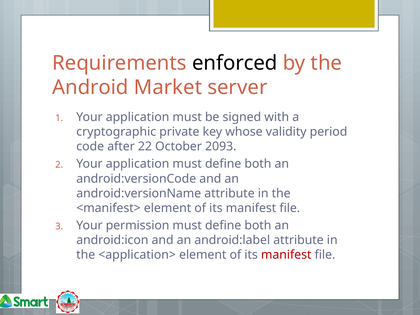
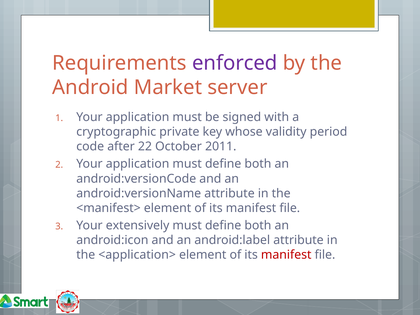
enforced colour: black -> purple (235, 63)
2093: 2093 -> 2011 (221, 146)
permission: permission -> extensively (138, 226)
